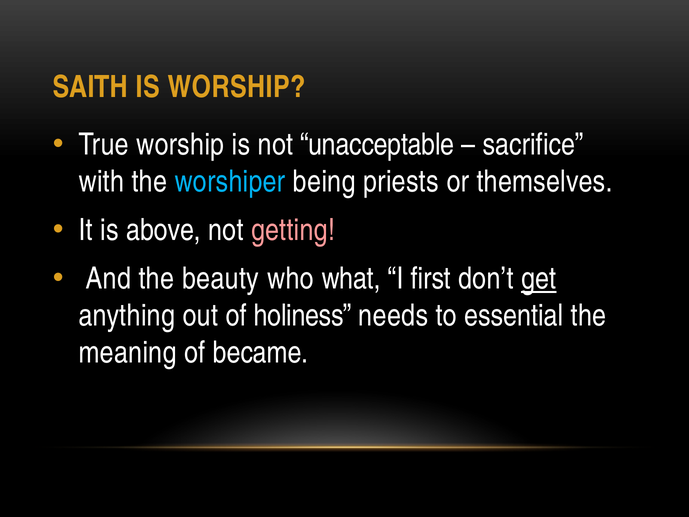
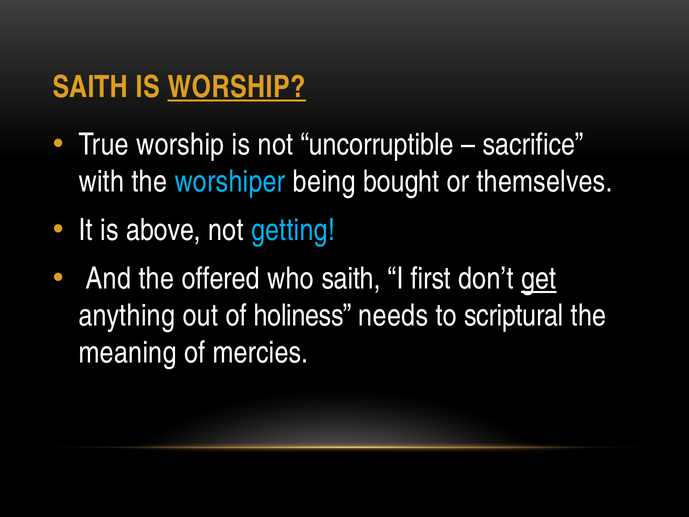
WORSHIP underline: none -> present (237, 87)
unacceptable: unacceptable -> uncorruptible (377, 145)
priests: priests -> bought (401, 181)
getting colour: pink -> light blue (293, 230)
beauty: beauty -> offered (221, 279)
who what: what -> saith (351, 279)
essential: essential -> scriptural (514, 315)
became: became -> mercies (261, 352)
